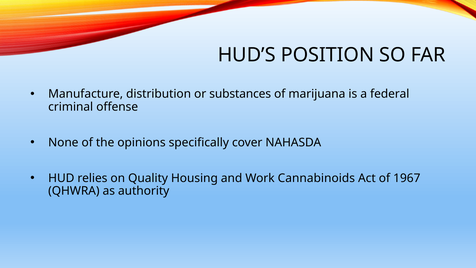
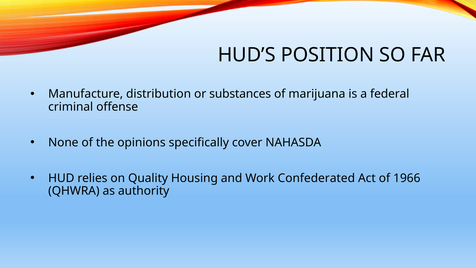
Cannabinoids: Cannabinoids -> Confederated (316, 178)
1967: 1967 -> 1966 (407, 178)
